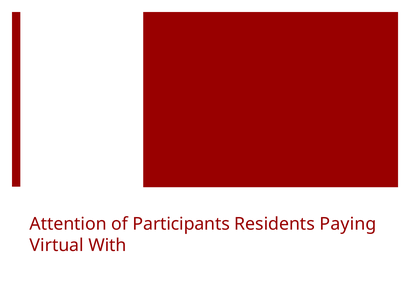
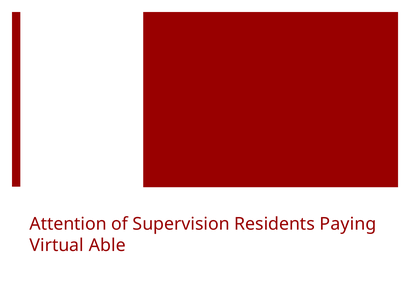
Participants: Participants -> Supervision (181, 224)
With: With -> Able (107, 245)
